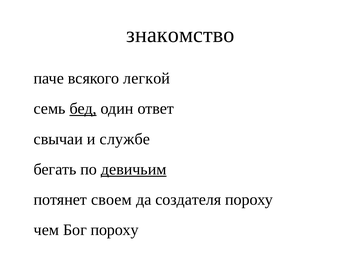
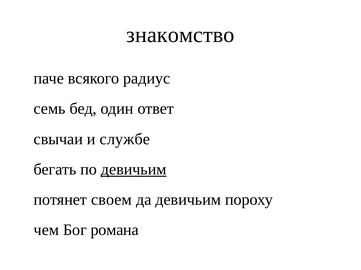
легкой: легкой -> радиус (147, 79)
бед underline: present -> none (83, 109)
да создателя: создателя -> девичьим (188, 200)
Бог пороху: пороху -> романа (115, 231)
